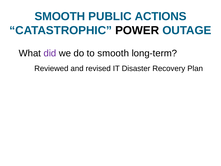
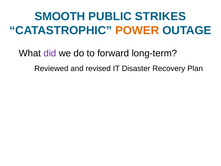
ACTIONS: ACTIONS -> STRIKES (160, 16)
POWER colour: black -> orange (137, 30)
to smooth: smooth -> forward (113, 53)
